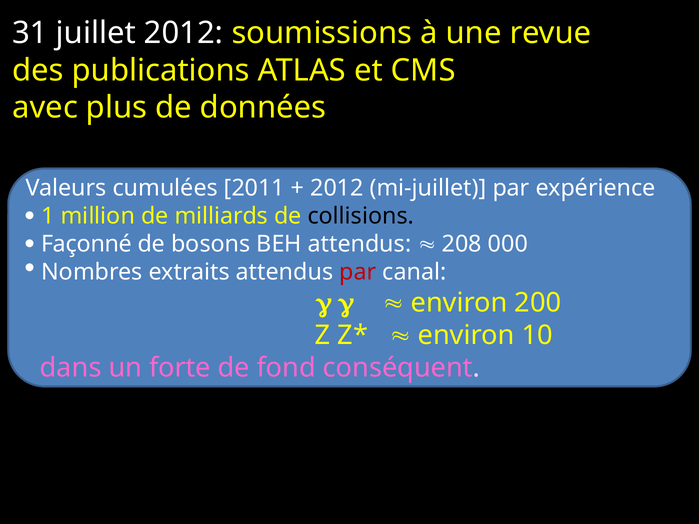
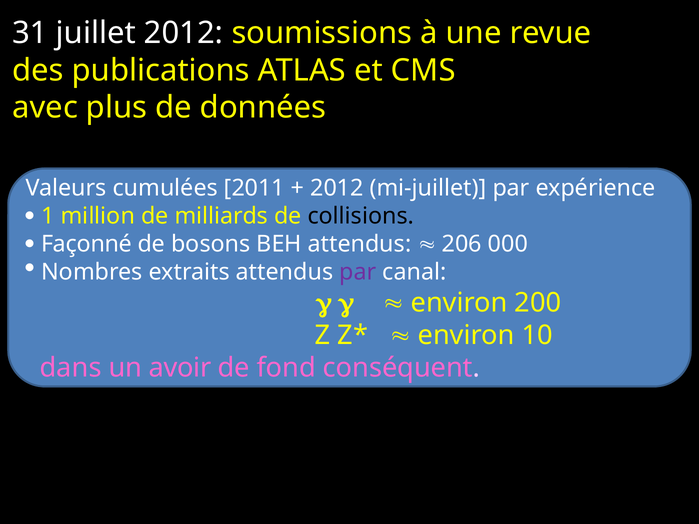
208: 208 -> 206 (462, 244)
par colour: red -> purple (358, 272)
forte: forte -> avoir (180, 368)
